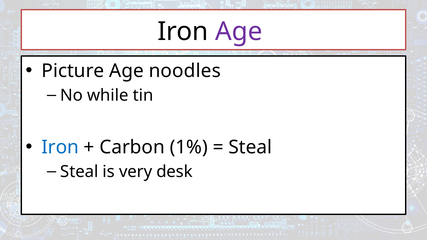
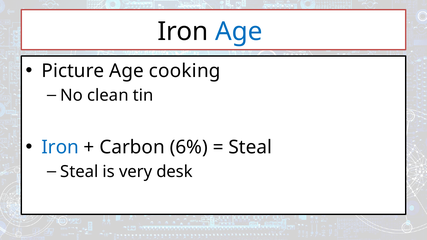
Age colour: purple -> blue (239, 31)
noodles: noodles -> cooking (185, 71)
while: while -> clean (108, 95)
1%: 1% -> 6% (189, 147)
